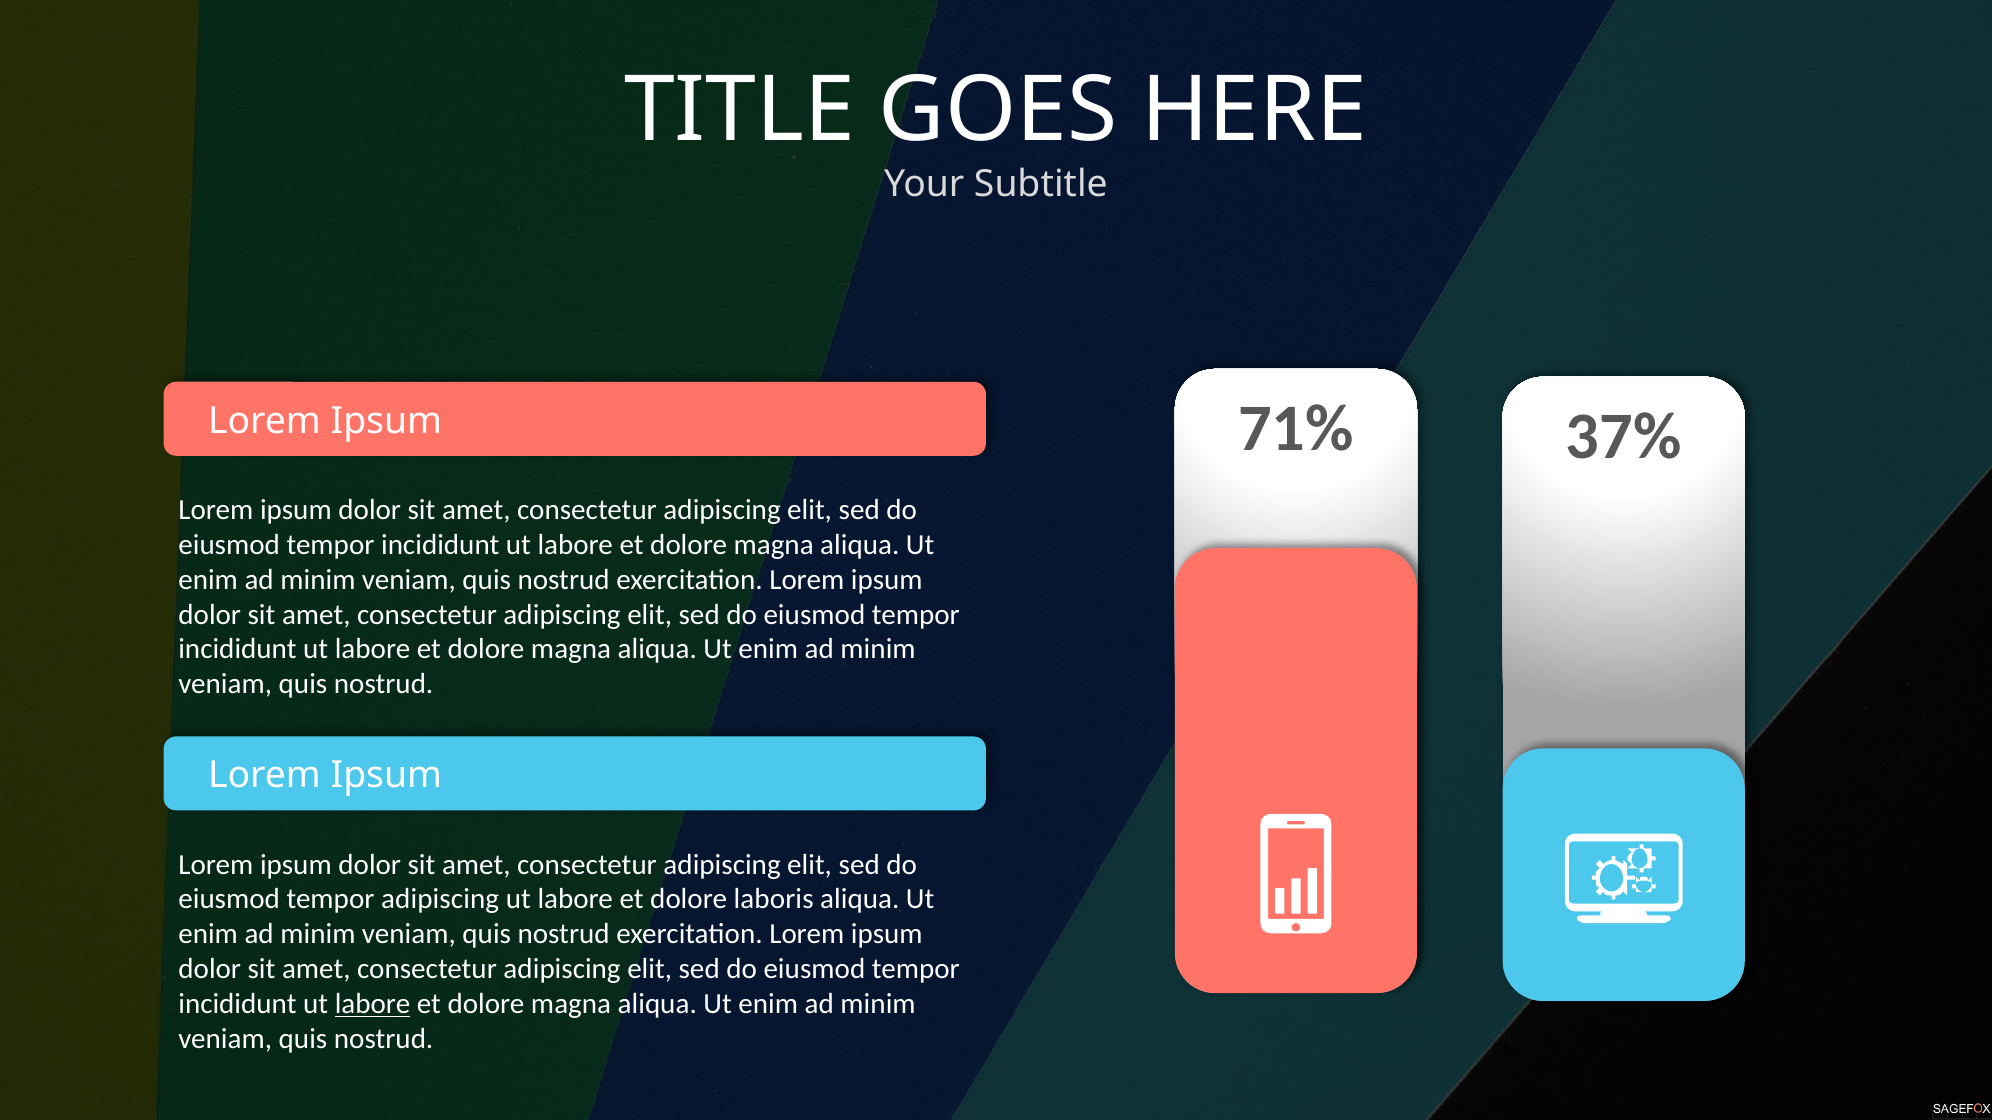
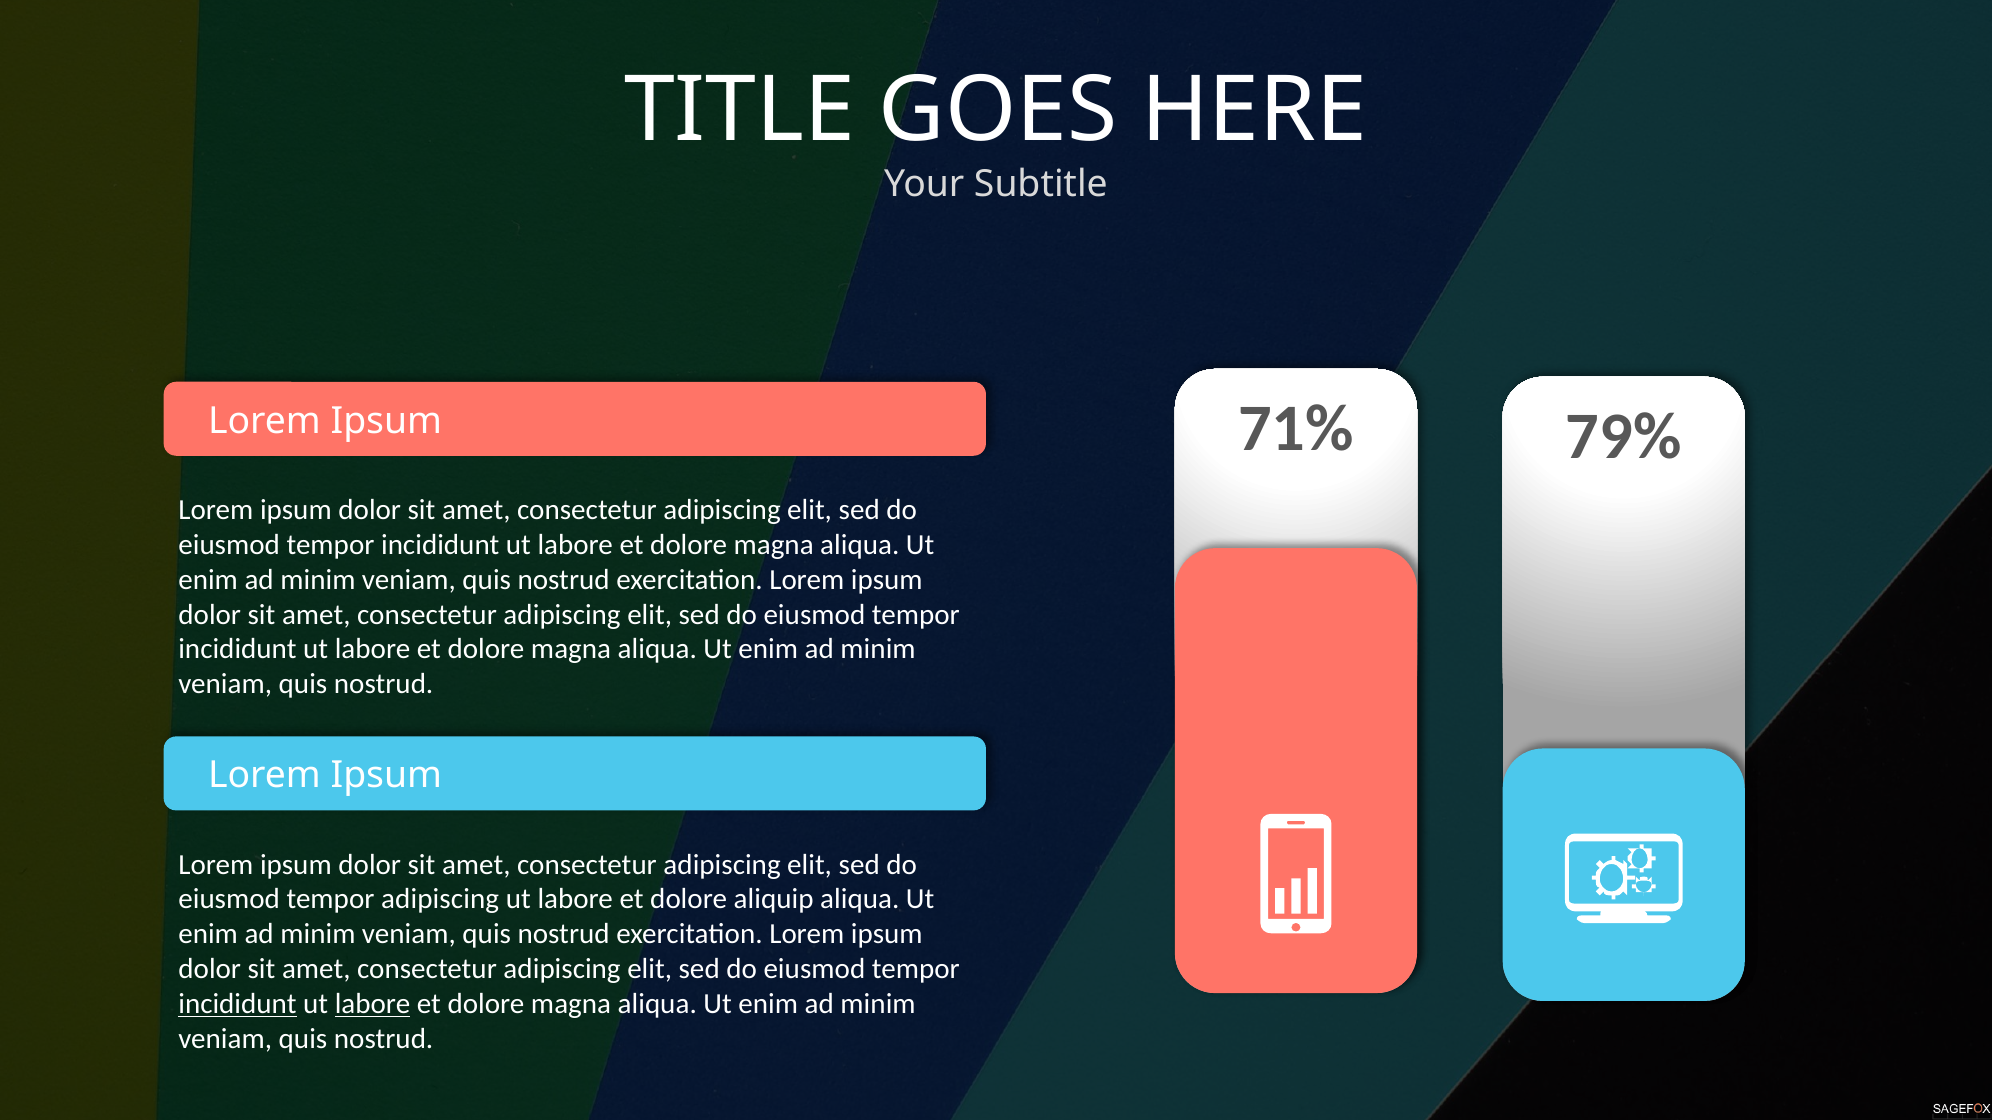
37%: 37% -> 79% (1624, 437)
laboris: laboris -> aliquip (774, 900)
incididunt underline: none -> present (237, 1004)
